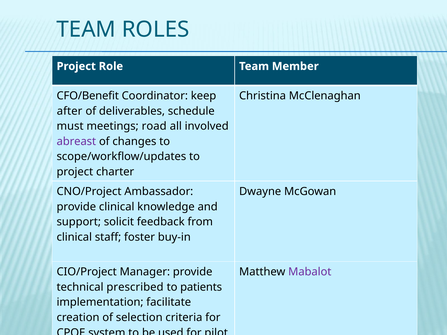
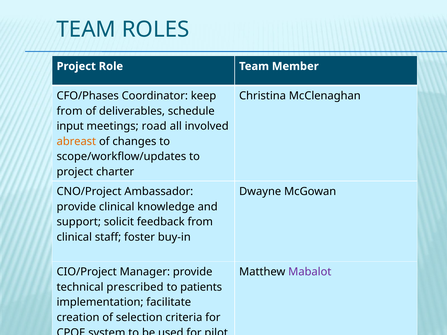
CFO/Benefit: CFO/Benefit -> CFO/Phases (88, 96)
after: after -> from (70, 111)
must: must -> input (70, 126)
abreast colour: purple -> orange (76, 141)
